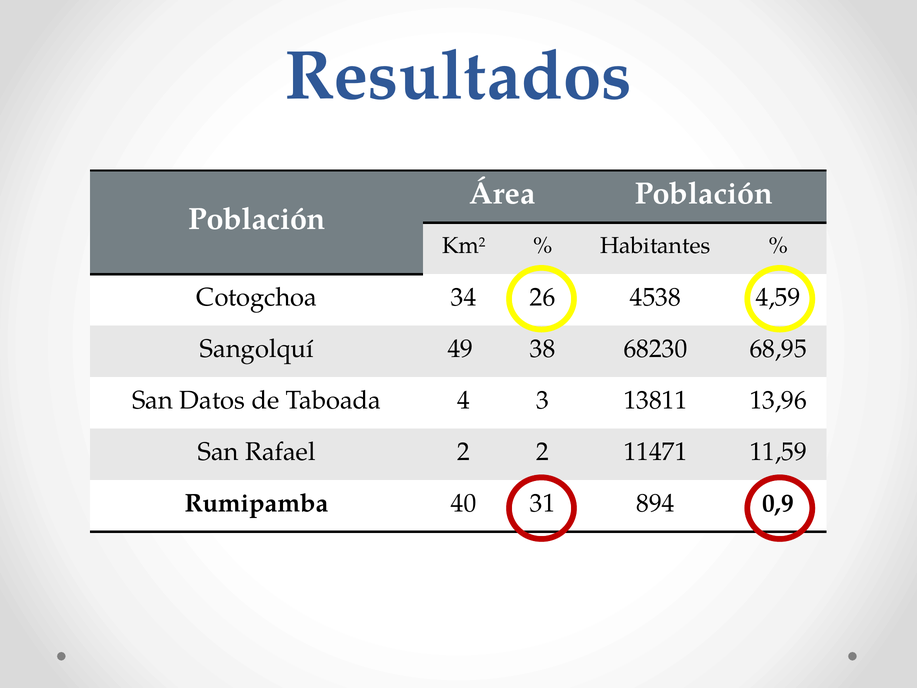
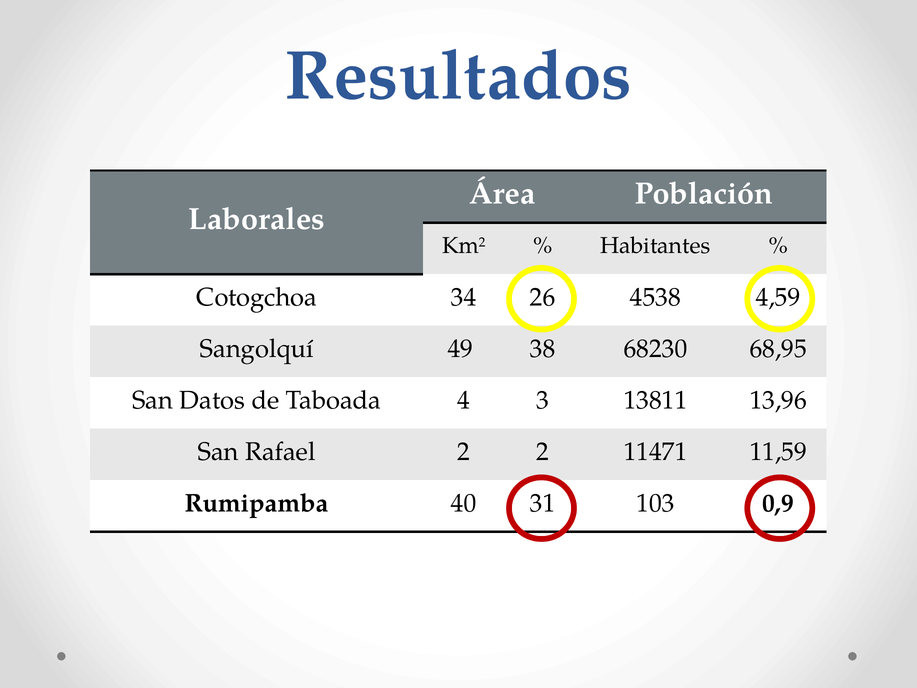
Población: Población -> Laborales (257, 219)
894: 894 -> 103 (655, 503)
